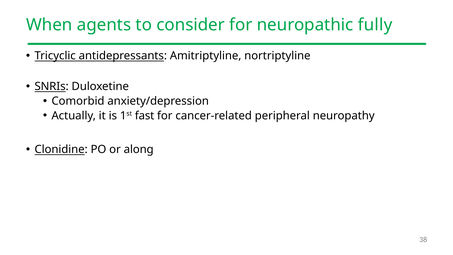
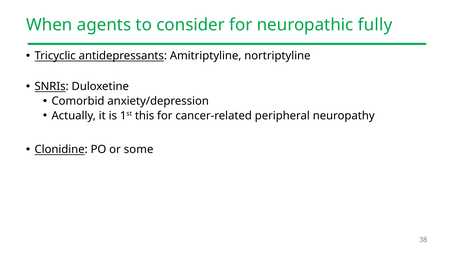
fast: fast -> this (145, 116)
along: along -> some (139, 149)
